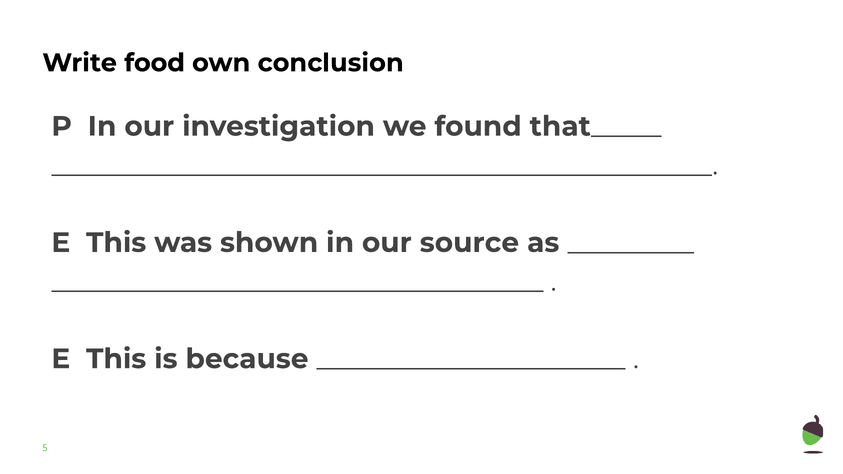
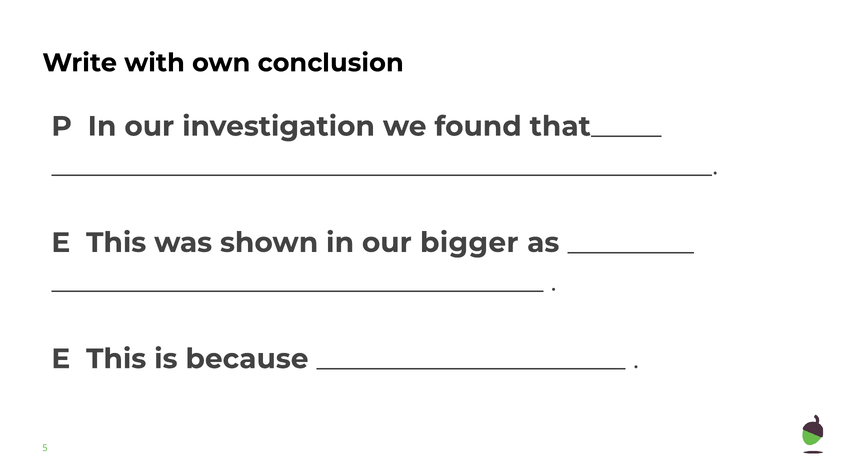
food: food -> with (155, 63)
source: source -> bigger (469, 243)
